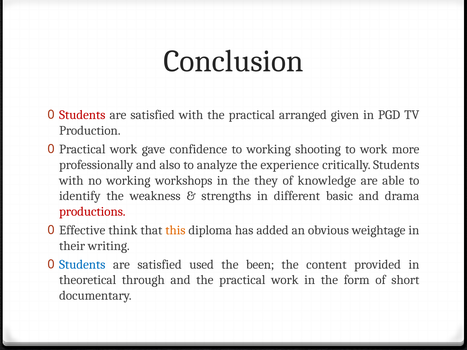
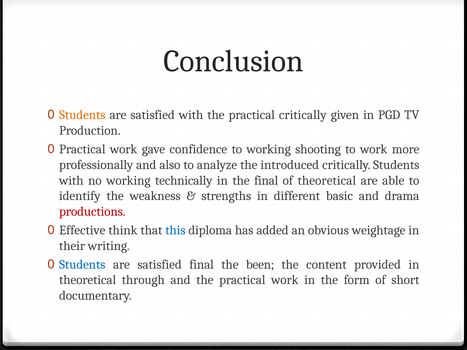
Students colour: red -> orange (82, 115)
practical arranged: arranged -> critically (303, 115)
experience: experience -> introduced (290, 165)
workshops: workshops -> technically (184, 181)
the they: they -> final (266, 181)
of knowledge: knowledge -> theoretical (327, 181)
this colour: orange -> blue (175, 230)
satisfied used: used -> final (202, 265)
